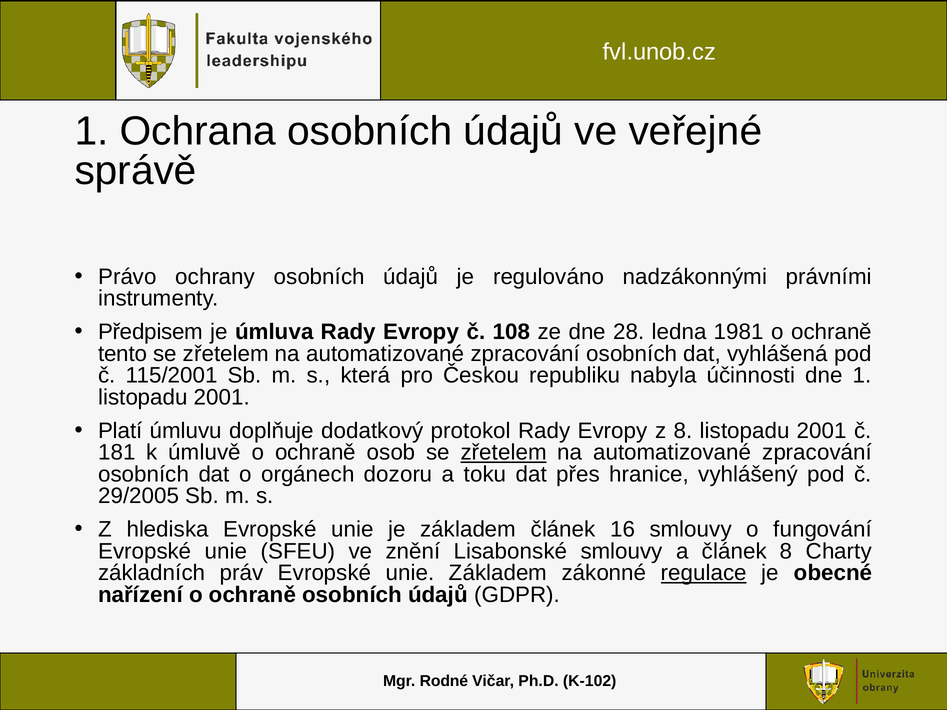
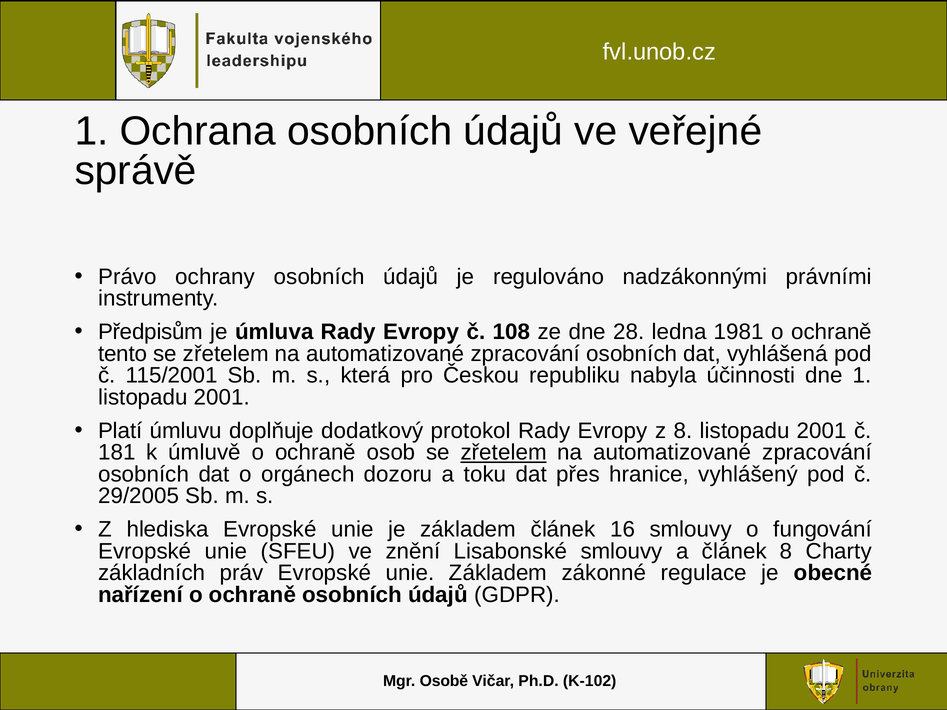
Předpisem: Předpisem -> Předpisům (151, 332)
regulace underline: present -> none (704, 573)
Rodné: Rodné -> Osobě (444, 681)
